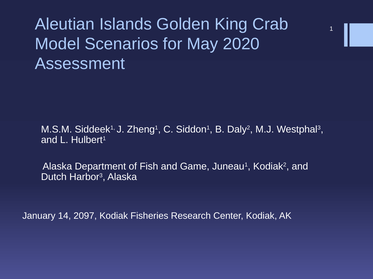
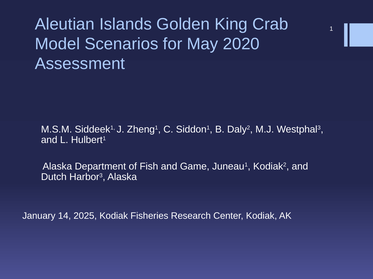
2097: 2097 -> 2025 (85, 216)
